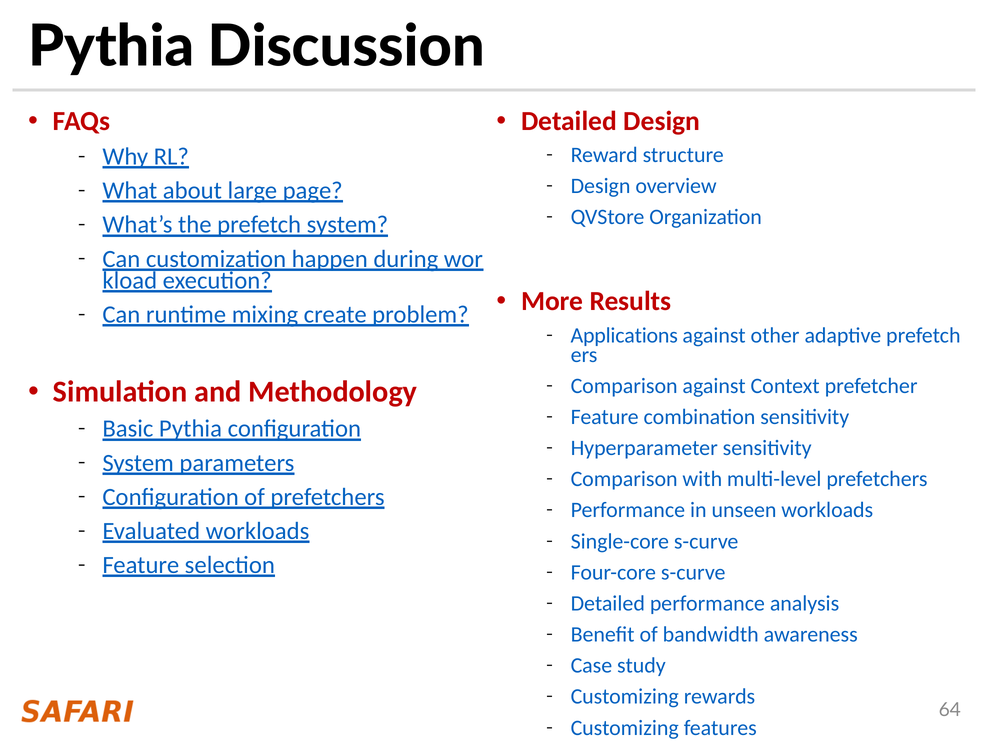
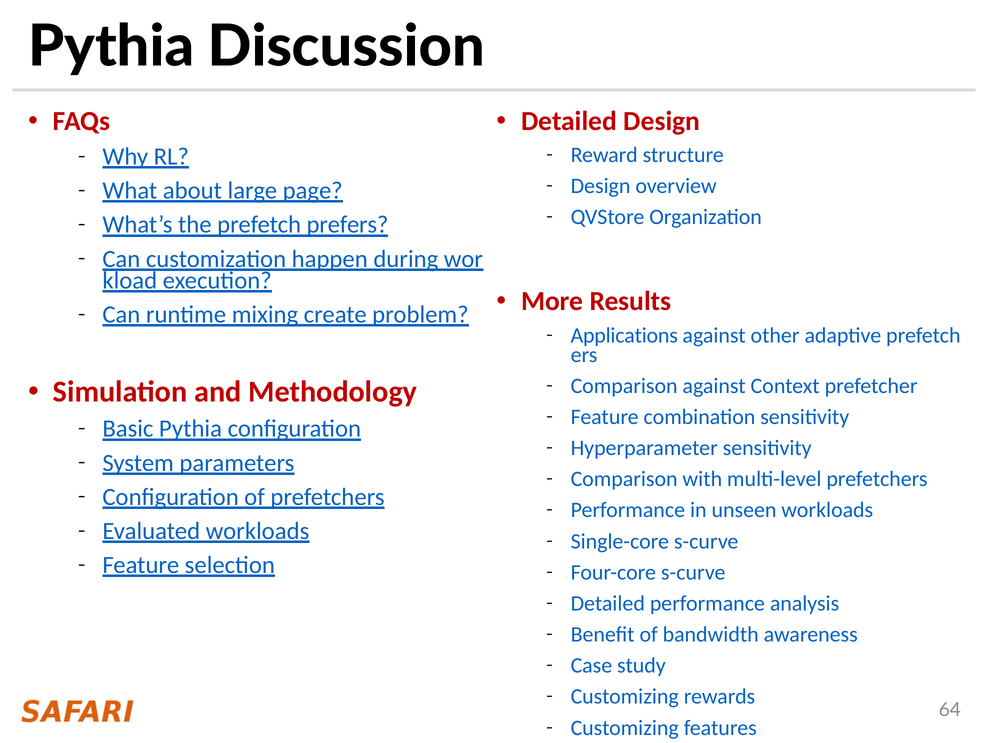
prefetch system: system -> prefers (347, 225)
